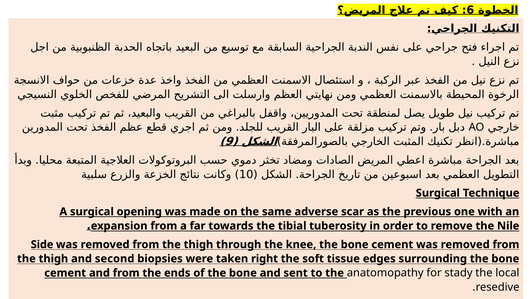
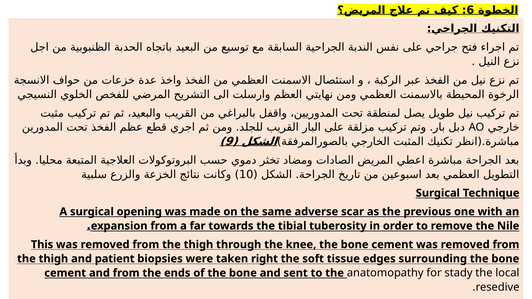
Side: Side -> This (42, 245)
and second: second -> patient (115, 259)
